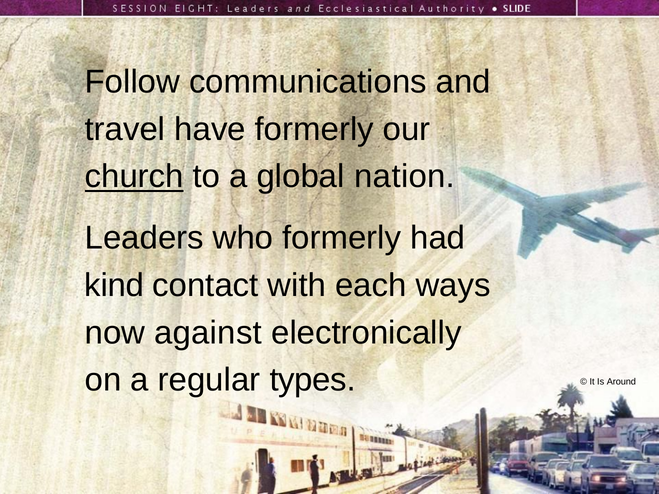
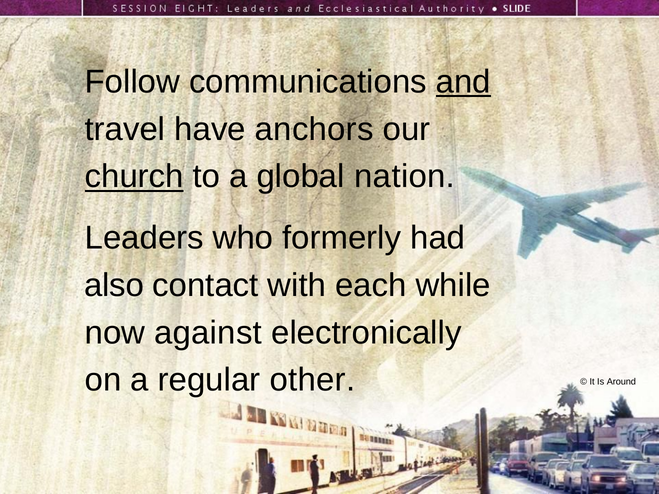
and underline: none -> present (463, 82)
have formerly: formerly -> anchors (314, 129)
kind: kind -> also (114, 285)
ways: ways -> while (453, 285)
types: types -> other (312, 380)
